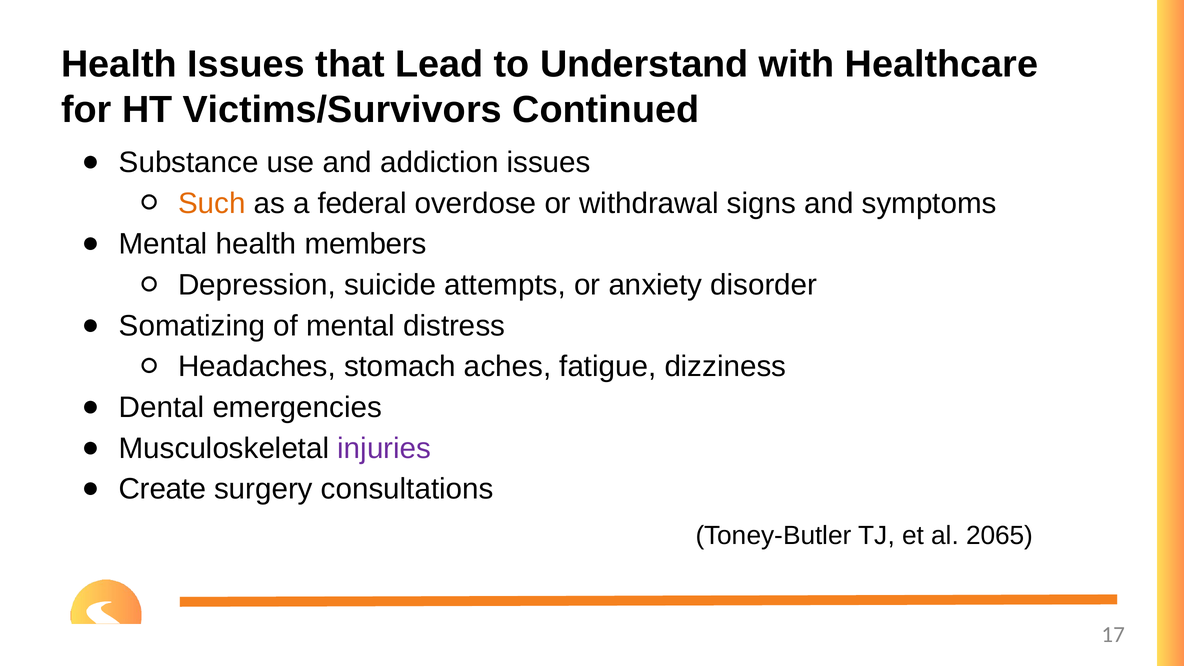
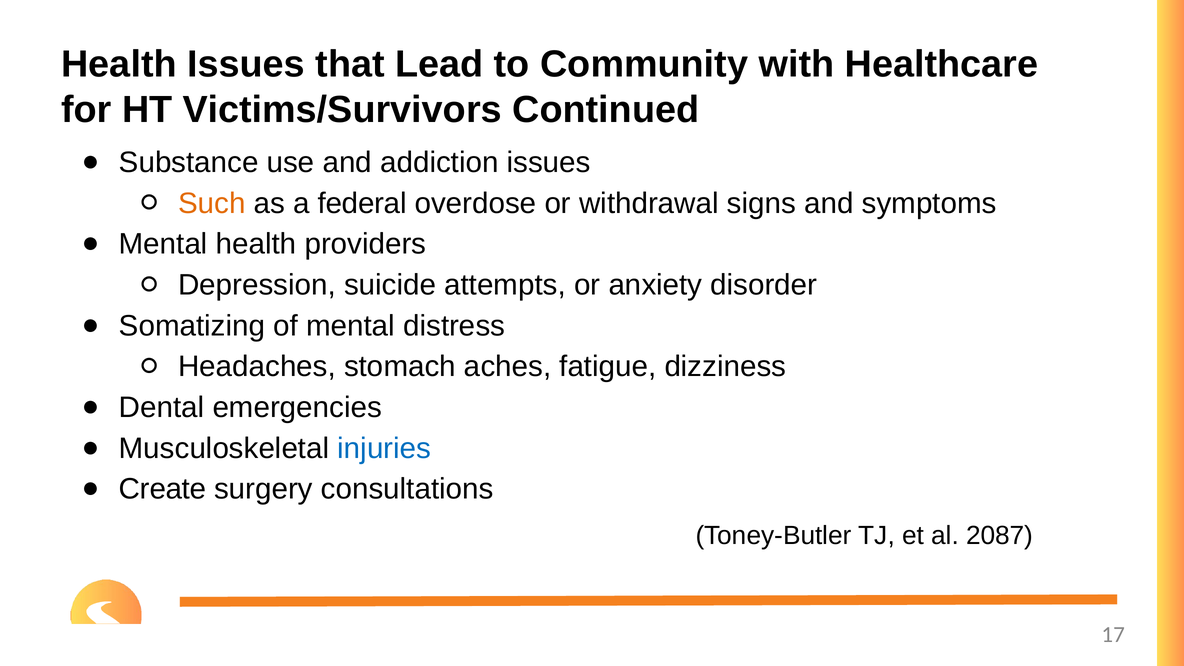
Understand: Understand -> Community (644, 64)
members: members -> providers (365, 244)
injuries colour: purple -> blue (384, 448)
2065: 2065 -> 2087 (1000, 536)
